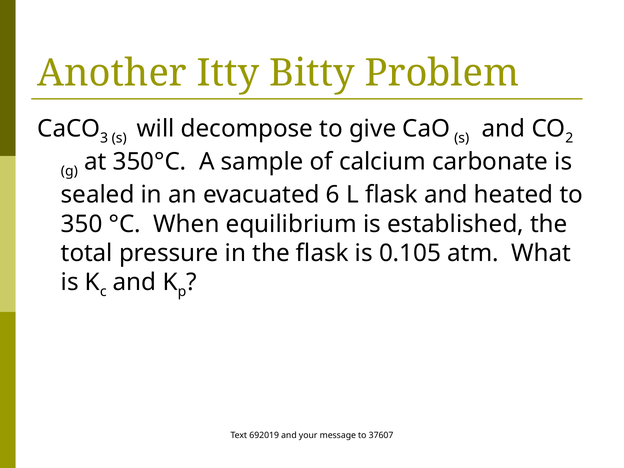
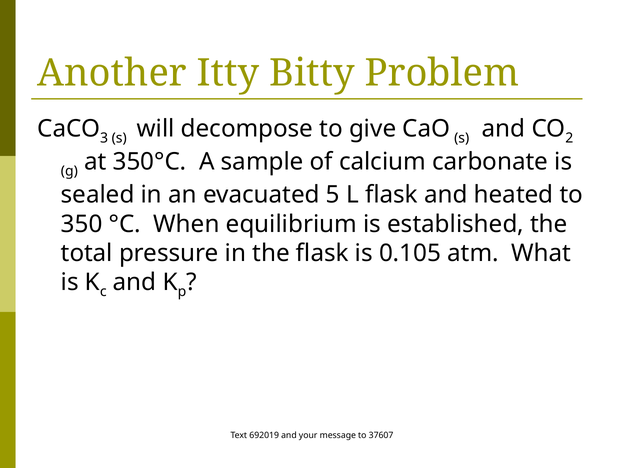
6: 6 -> 5 (333, 195)
